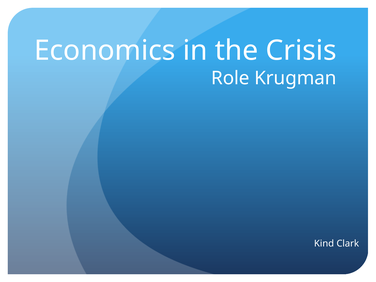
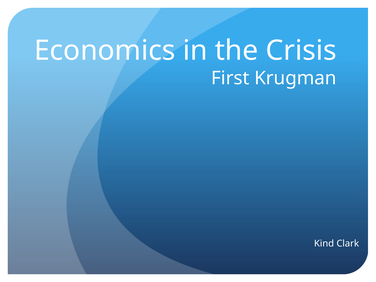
Role: Role -> First (230, 78)
